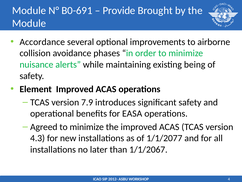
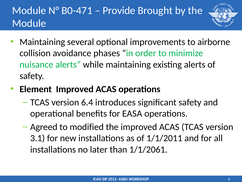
B0-691: B0-691 -> B0-471 (77, 10)
Accordance: Accordance -> Maintaining (42, 42)
existing being: being -> alerts (195, 64)
7.9: 7.9 -> 6.4 (87, 102)
Agreed to minimize: minimize -> modified (87, 127)
4.3: 4.3 -> 3.1 (38, 138)
1/1/2077: 1/1/2077 -> 1/1/2011 (164, 138)
1/1/2067: 1/1/2067 -> 1/1/2061 (148, 149)
